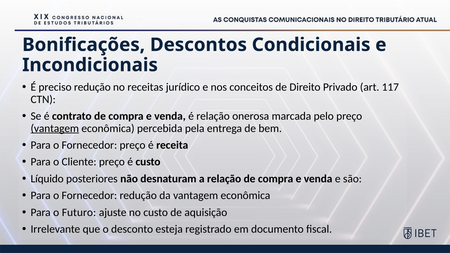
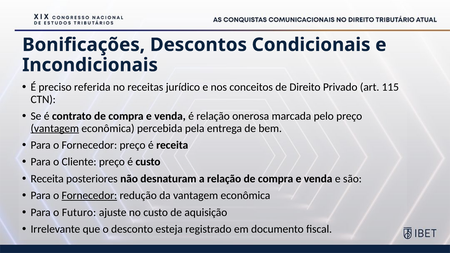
preciso redução: redução -> referida (92, 87)
117: 117 -> 115 (390, 87)
Líquido: Líquido -> Receita (47, 179)
Fornecedor underline: none -> present (89, 196)
